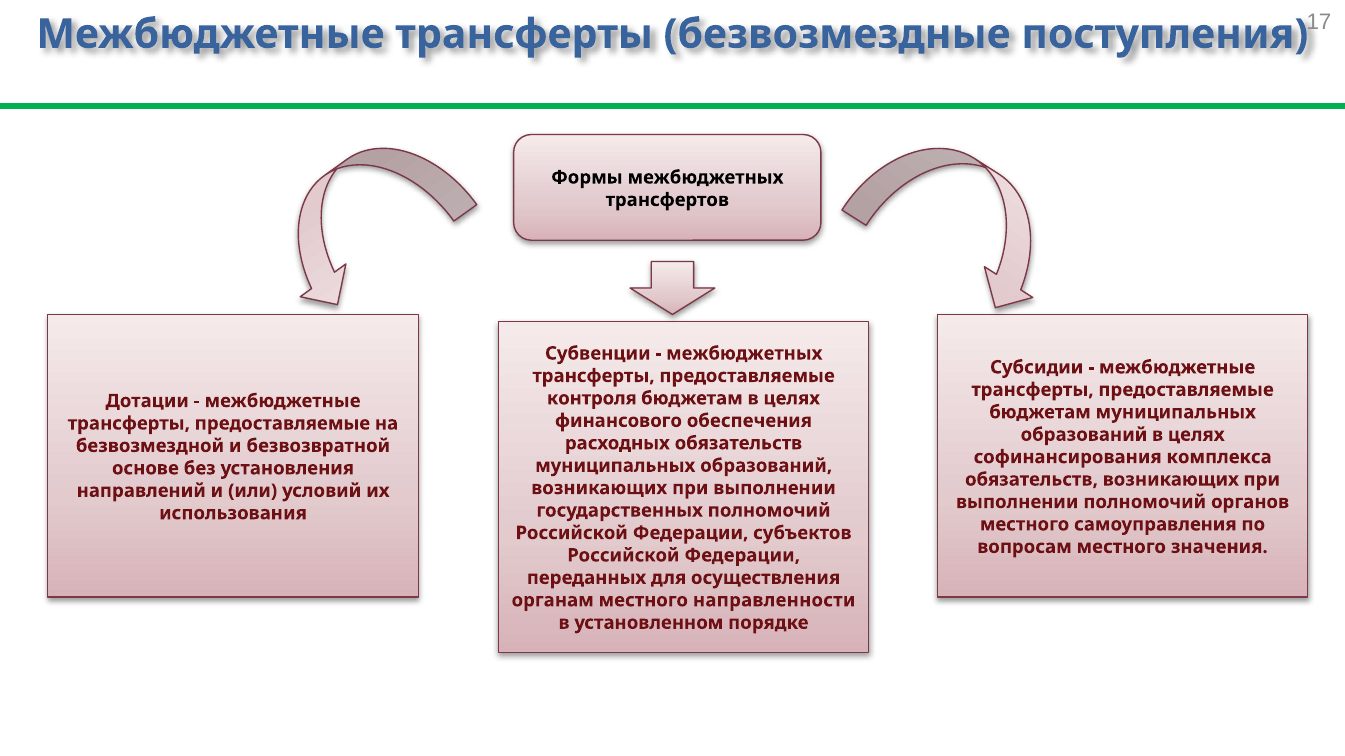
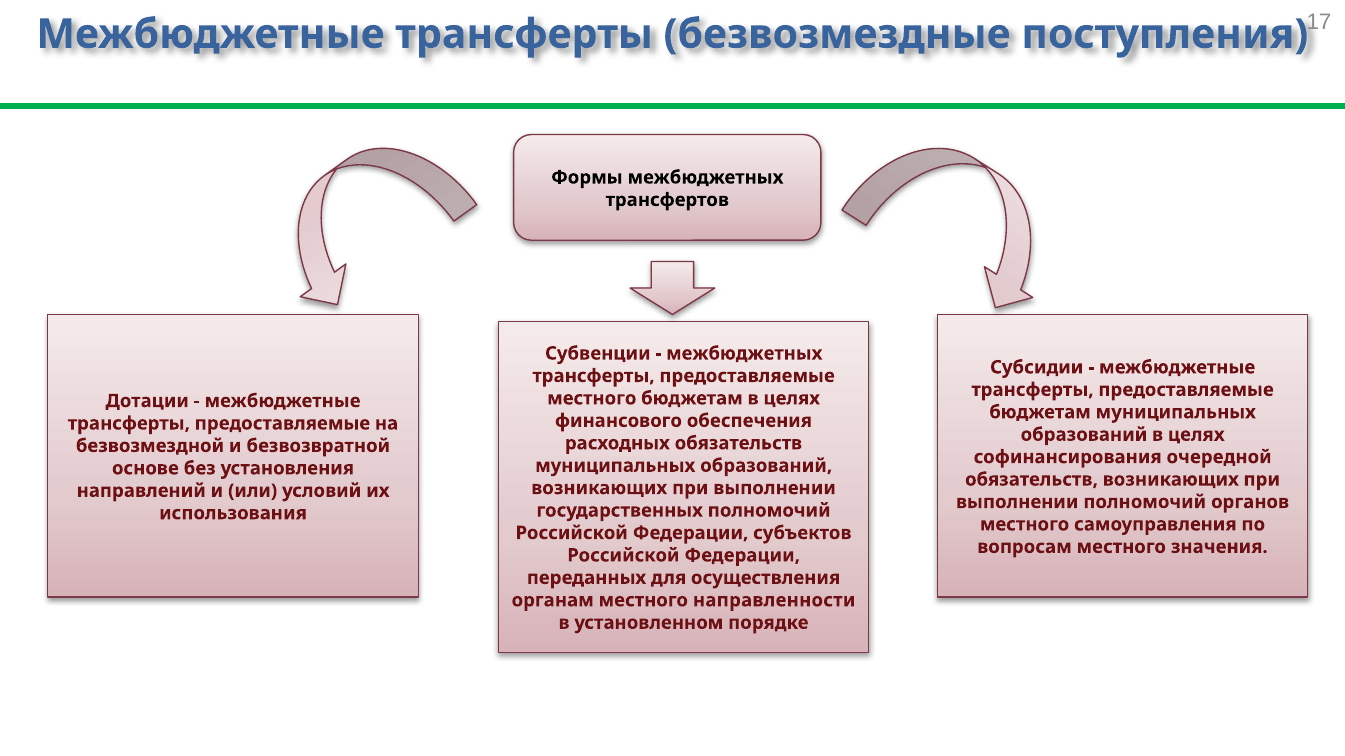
контроля: контроля -> местного (592, 399)
комплекса: комплекса -> очередной (1219, 457)
